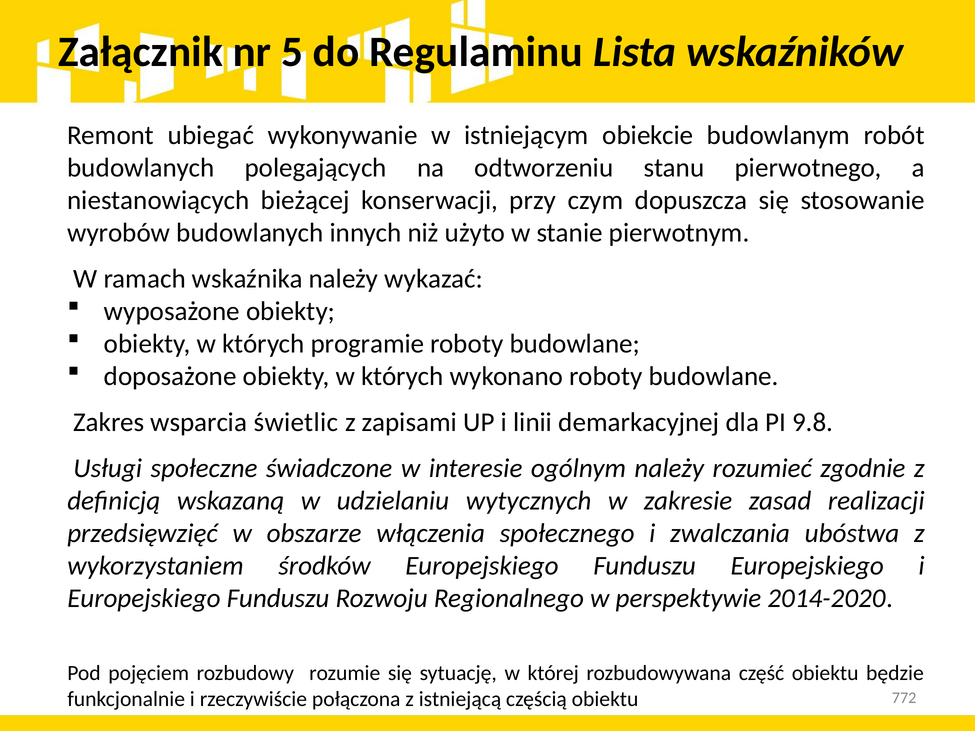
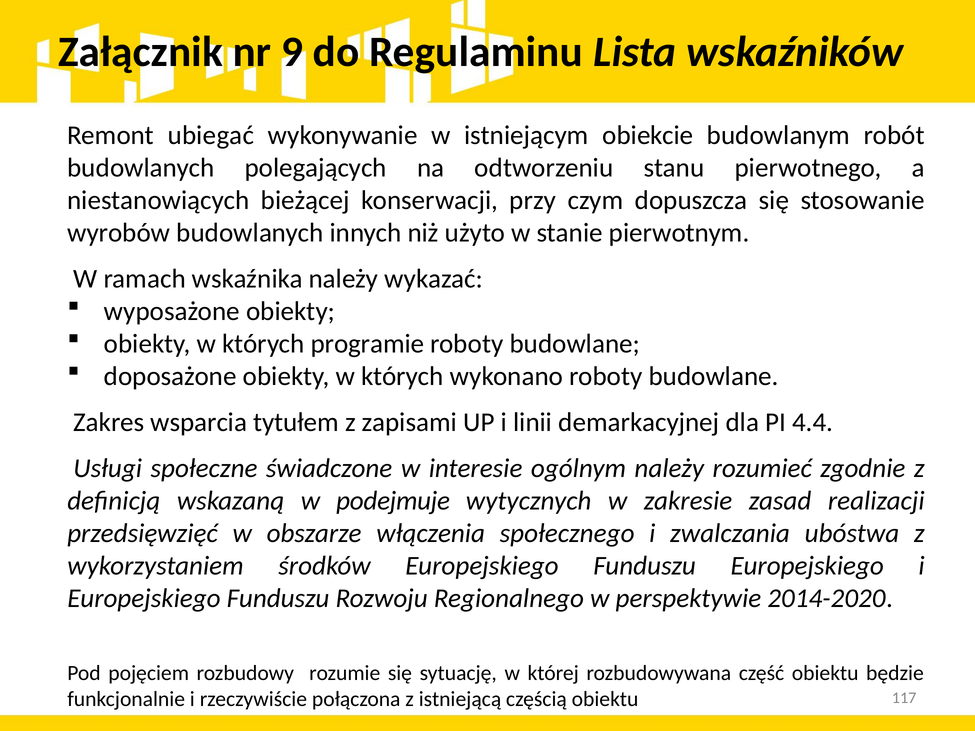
5: 5 -> 9 (292, 52)
świetlic: świetlic -> tytułem (296, 422)
9.8: 9.8 -> 4.4 (813, 422)
udzielaniu: udzielaniu -> podejmuje (393, 501)
772: 772 -> 117 (904, 698)
